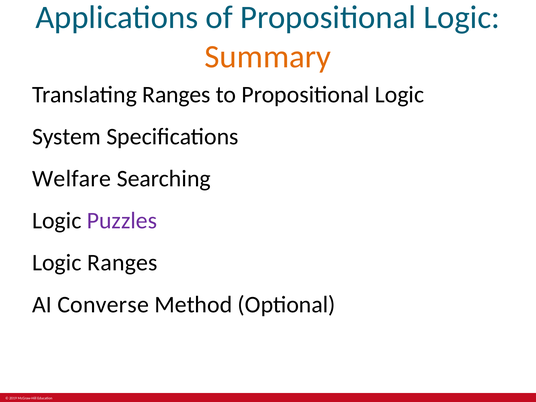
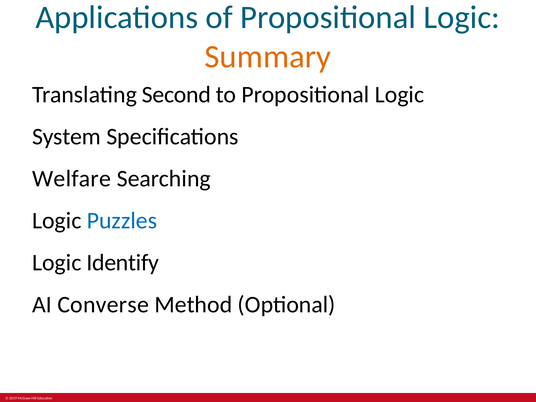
Translating Ranges: Ranges -> Second (176, 95)
Puzzles colour: purple -> blue (122, 221)
Logic Ranges: Ranges -> Identify (123, 263)
